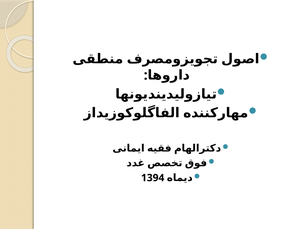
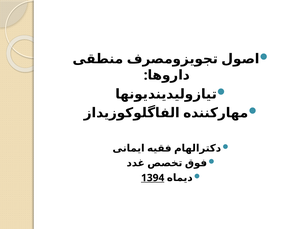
1394 underline: none -> present (153, 178)
